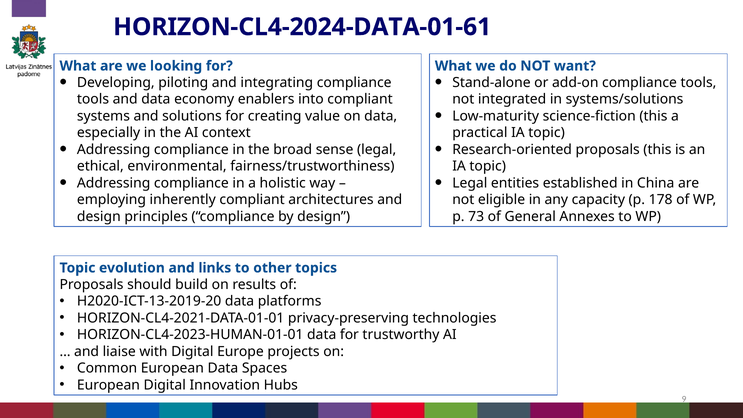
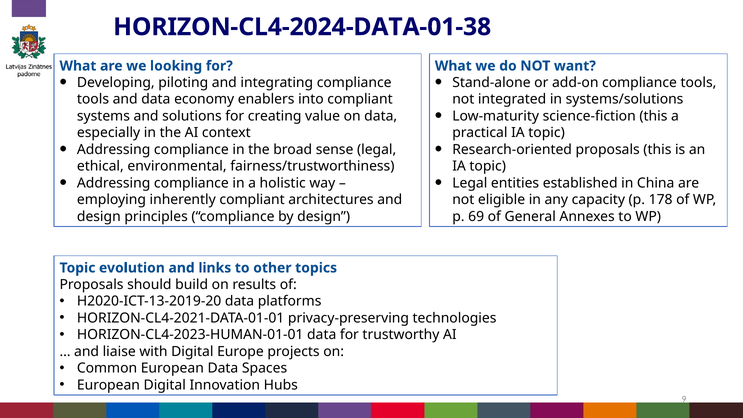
HORIZON-CL4-2024-DATA-01-61: HORIZON-CL4-2024-DATA-01-61 -> HORIZON-CL4-2024-DATA-01-38 (302, 27)
73: 73 -> 69 (476, 216)
